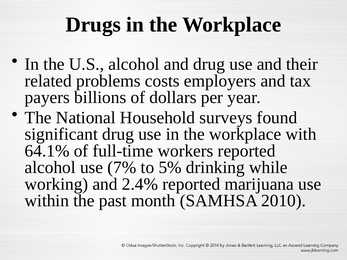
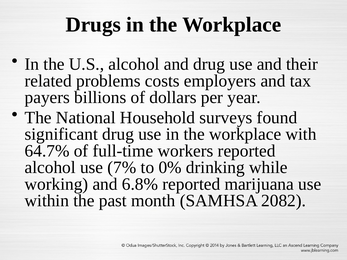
64.1%: 64.1% -> 64.7% (47, 151)
5%: 5% -> 0% (170, 168)
2.4%: 2.4% -> 6.8% (140, 184)
2010: 2010 -> 2082 (284, 201)
